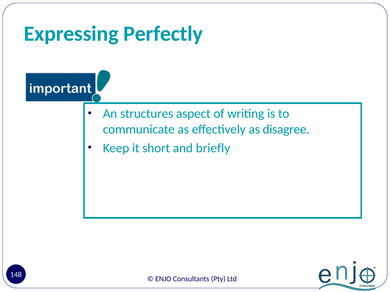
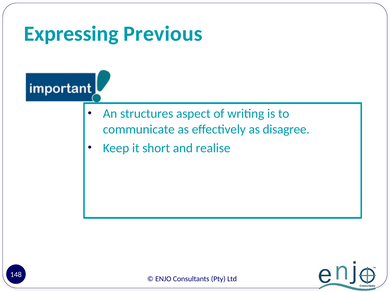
Perfectly: Perfectly -> Previous (163, 34)
briefly: briefly -> realise (213, 148)
